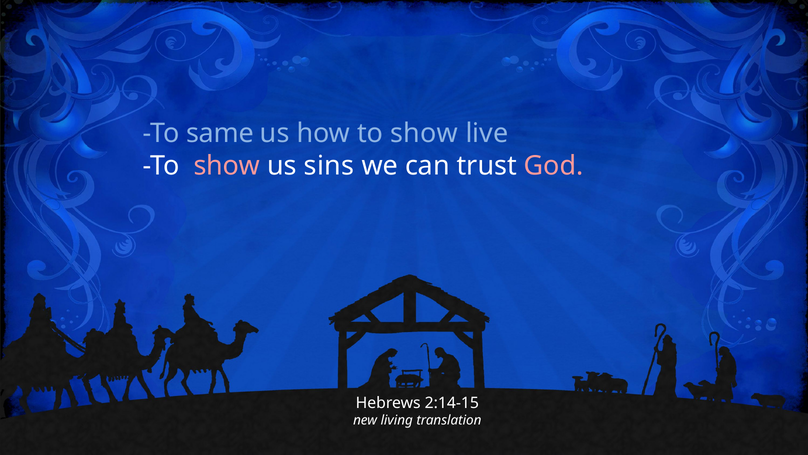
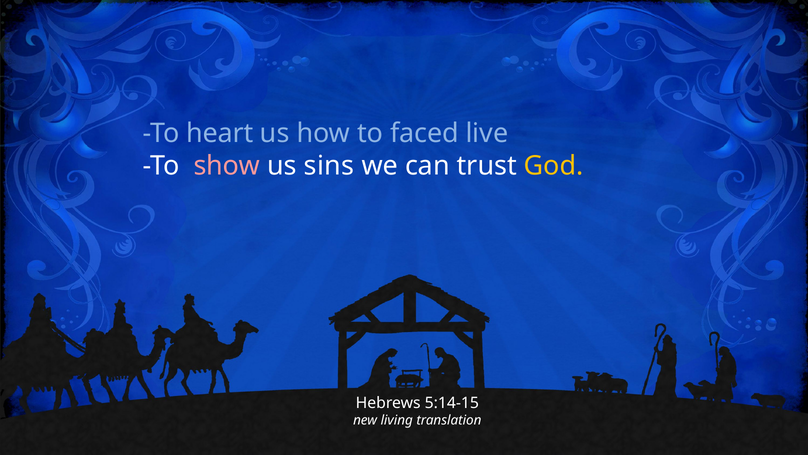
same: same -> heart (220, 133)
how to show: show -> faced (424, 133)
God colour: pink -> yellow (554, 166)
2:14-15: 2:14-15 -> 5:14-15 (452, 402)
